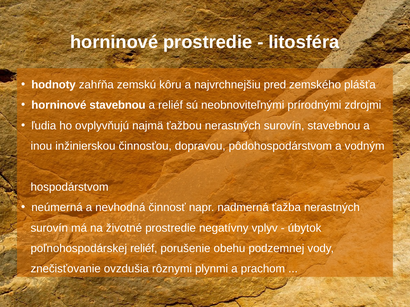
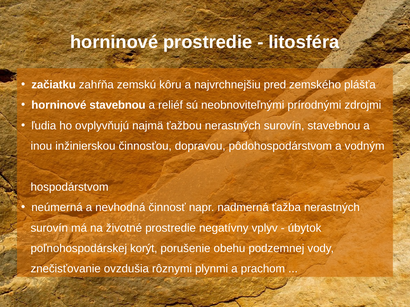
hodnoty: hodnoty -> začiatku (54, 85)
poľnohospodárskej reliéf: reliéf -> korýt (144, 249)
